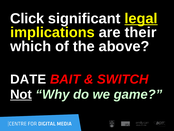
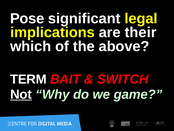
Click: Click -> Pose (27, 18)
legal underline: present -> none (141, 18)
DATE: DATE -> TERM (28, 79)
